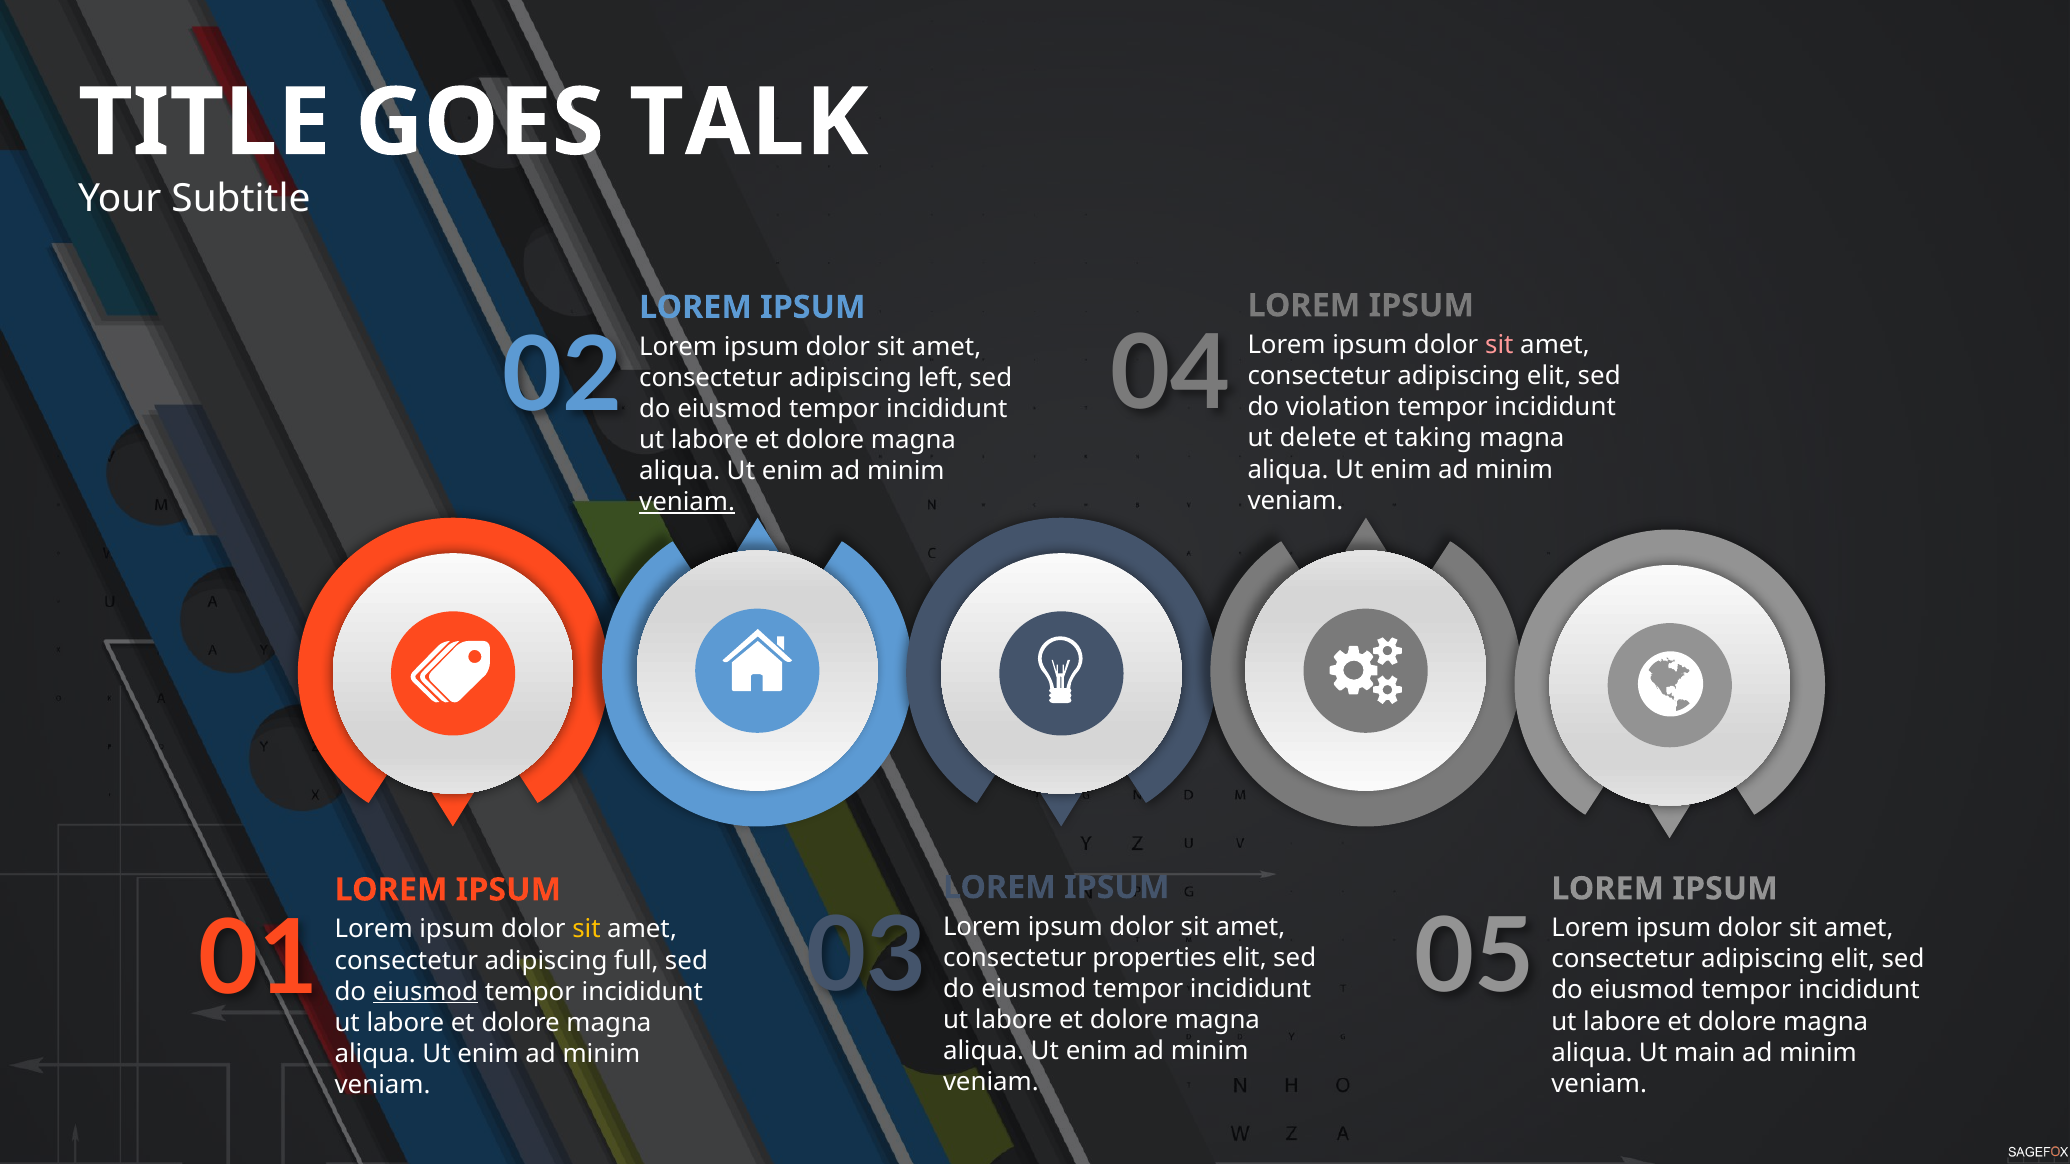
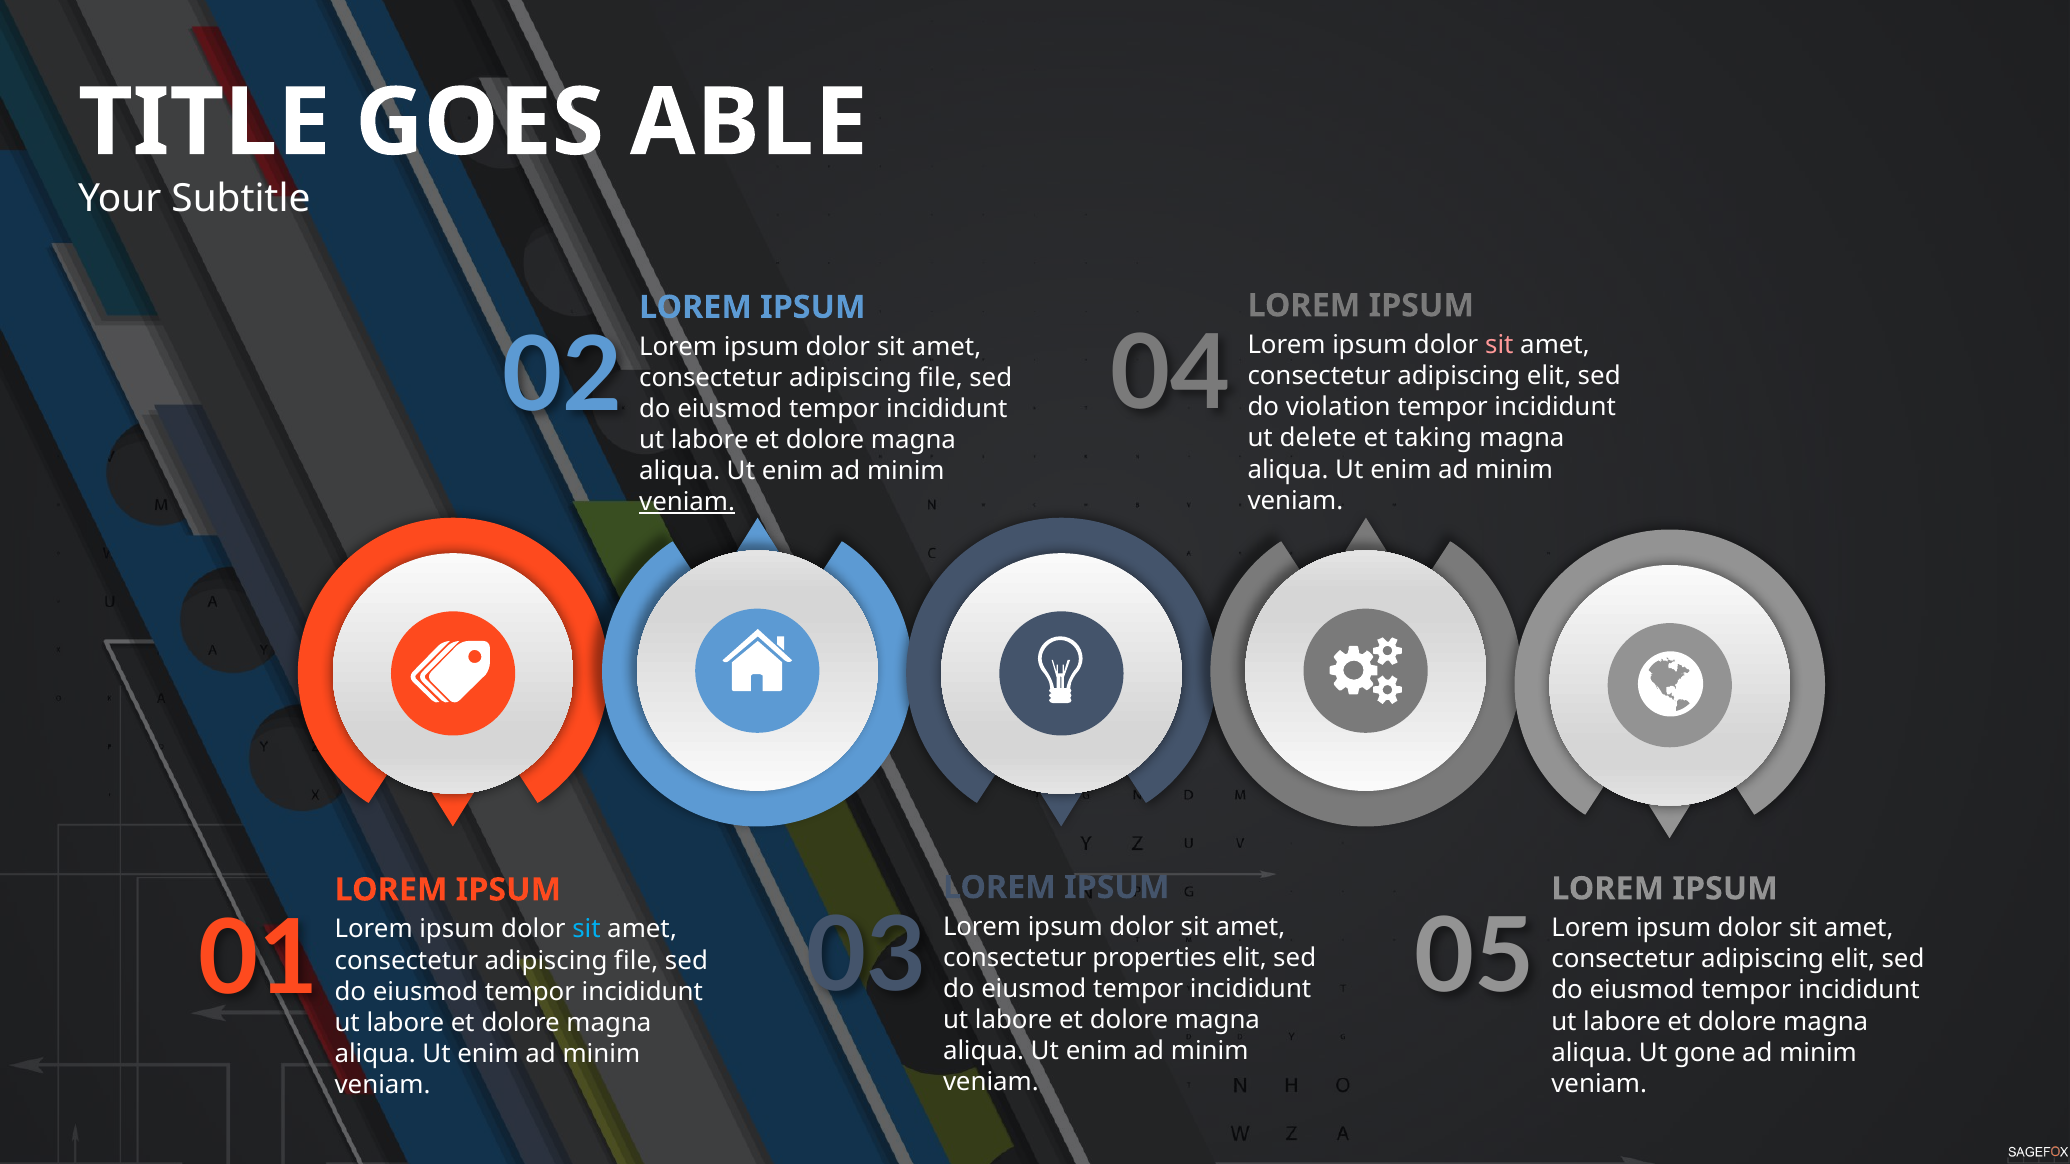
TALK: TALK -> ABLE (749, 123)
left: left -> file (941, 378)
sit colour: yellow -> light blue (586, 930)
full: full -> file (636, 961)
eiusmod underline: present -> none (425, 992)
main: main -> gone (1705, 1053)
